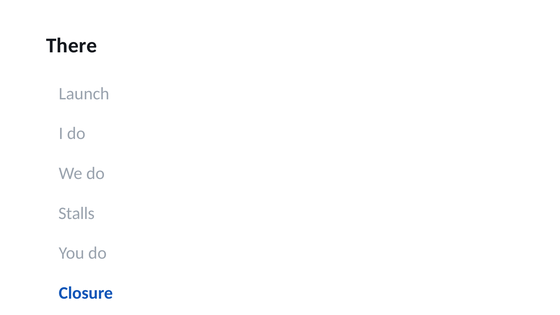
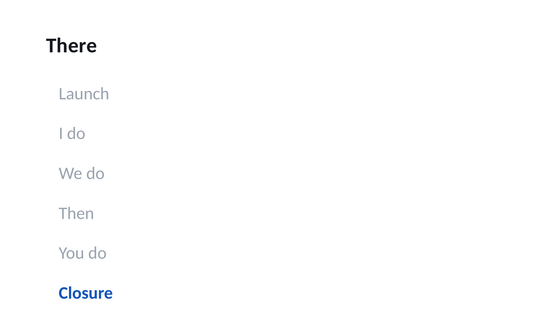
Stalls: Stalls -> Then (76, 213)
